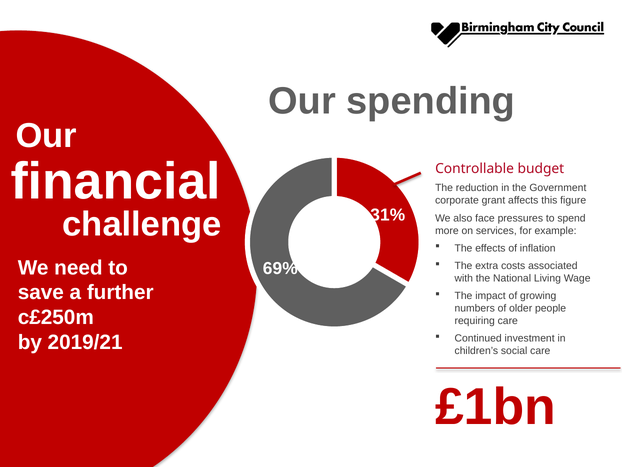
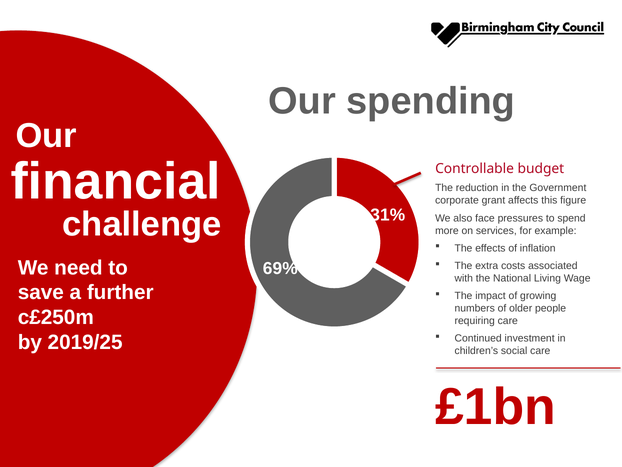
2019/21: 2019/21 -> 2019/25 (85, 342)
